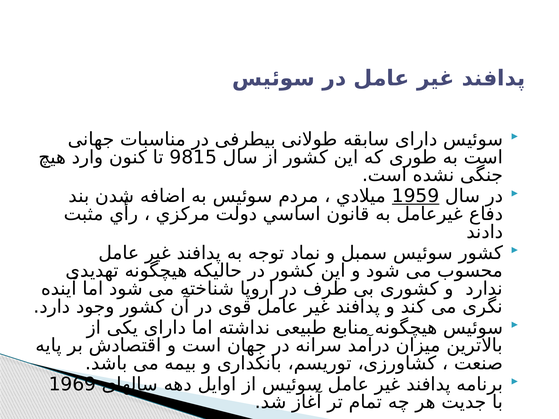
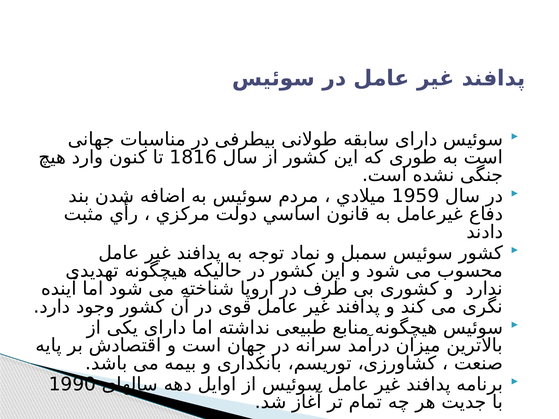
9815: 9815 -> 1816 (193, 157)
1959 underline: present -> none (416, 196)
1969: 1969 -> 1990 (72, 385)
